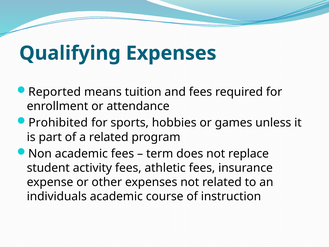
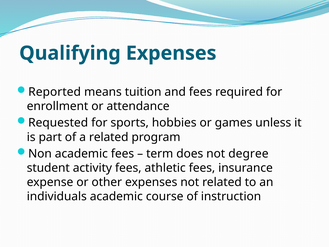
Prohibited: Prohibited -> Requested (58, 123)
replace: replace -> degree (248, 154)
